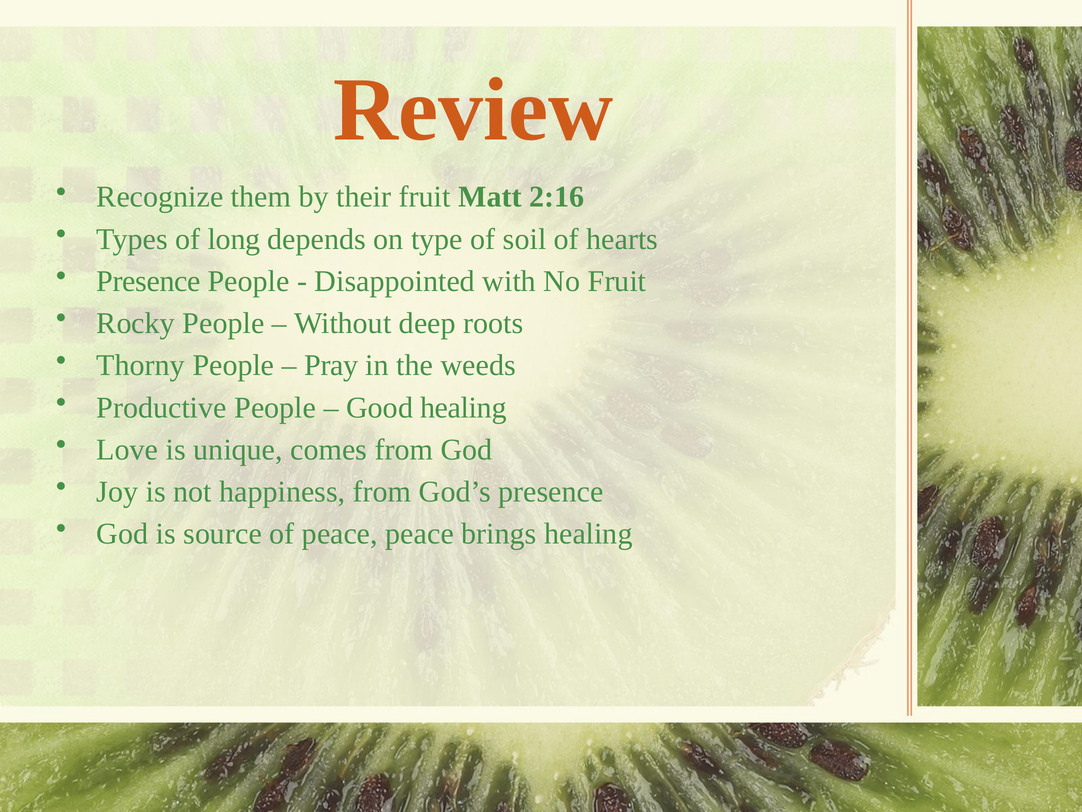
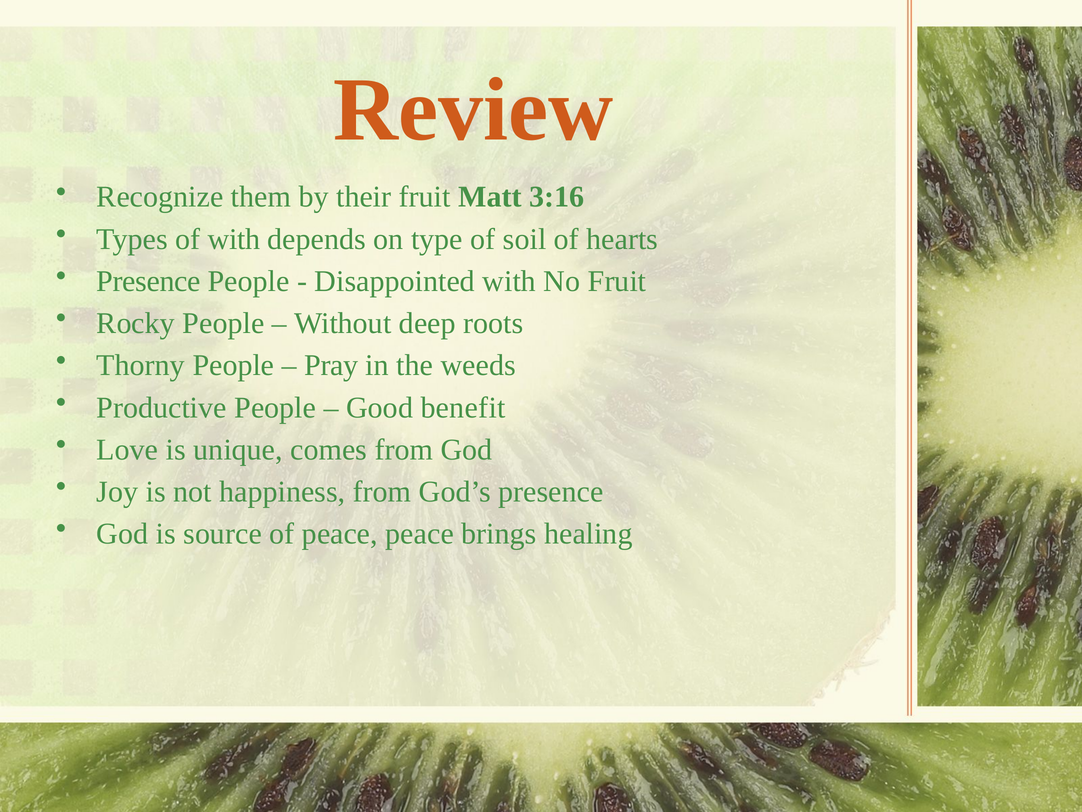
2:16: 2:16 -> 3:16 (557, 197)
of long: long -> with (234, 239)
Good healing: healing -> benefit (463, 407)
